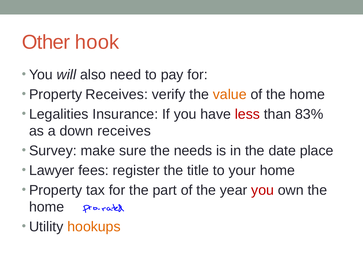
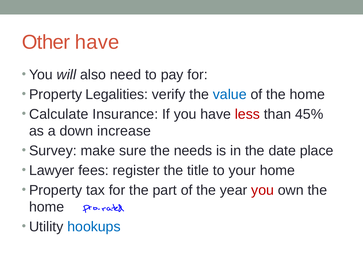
Other hook: hook -> have (97, 42)
Property Receives: Receives -> Legalities (117, 95)
value colour: orange -> blue (230, 95)
Legalities: Legalities -> Calculate (59, 114)
83%: 83% -> 45% (309, 114)
down receives: receives -> increase (124, 131)
hookups colour: orange -> blue (94, 227)
